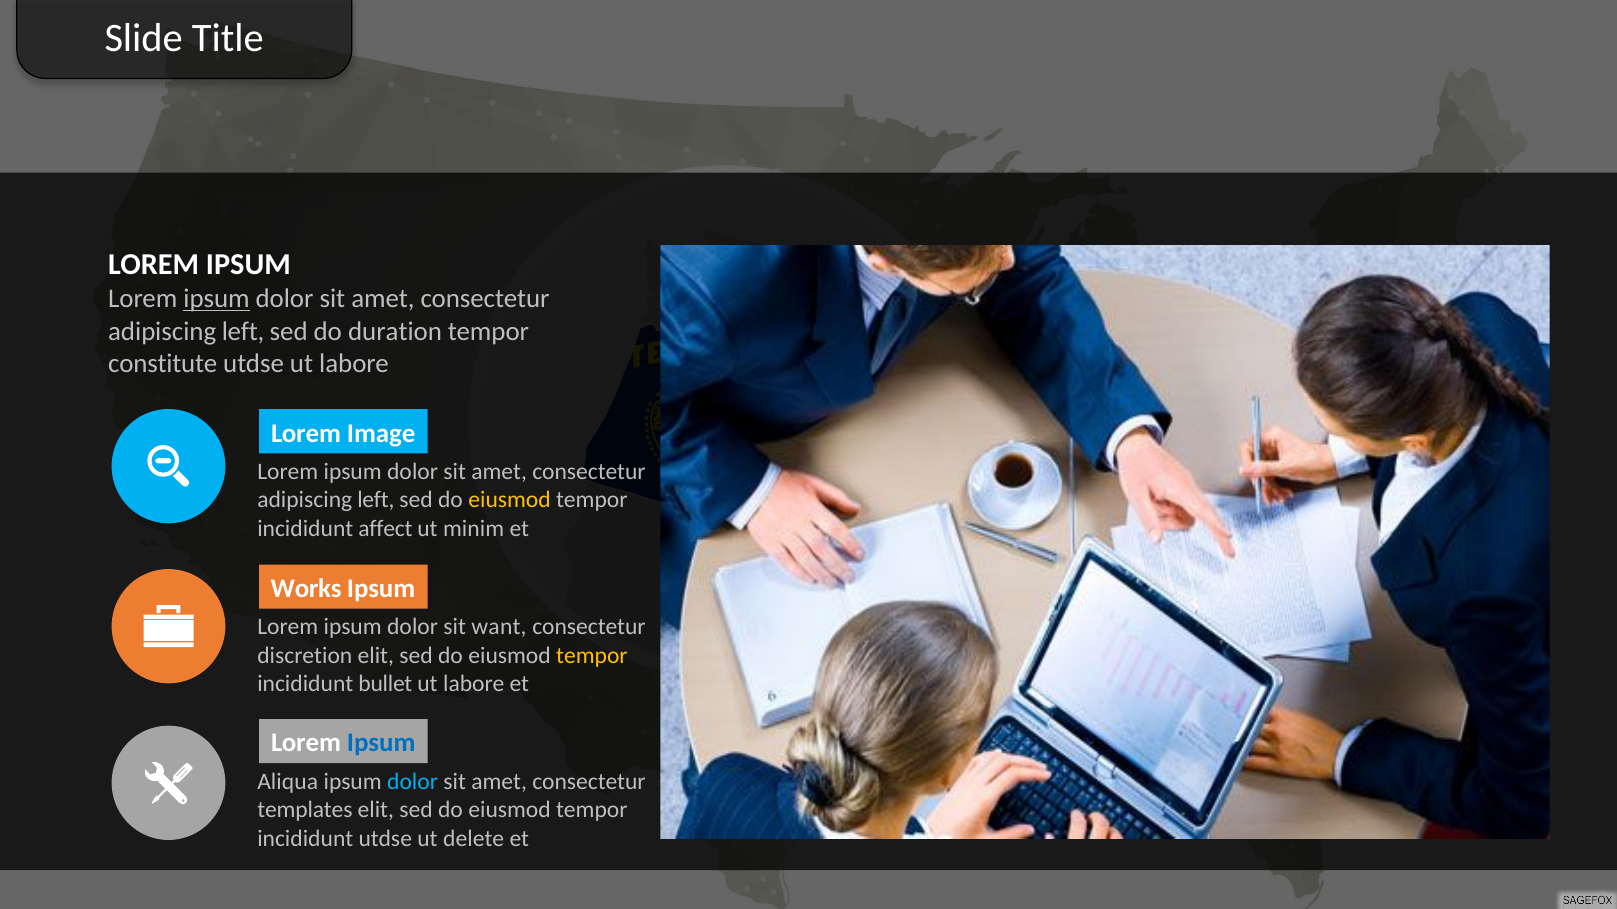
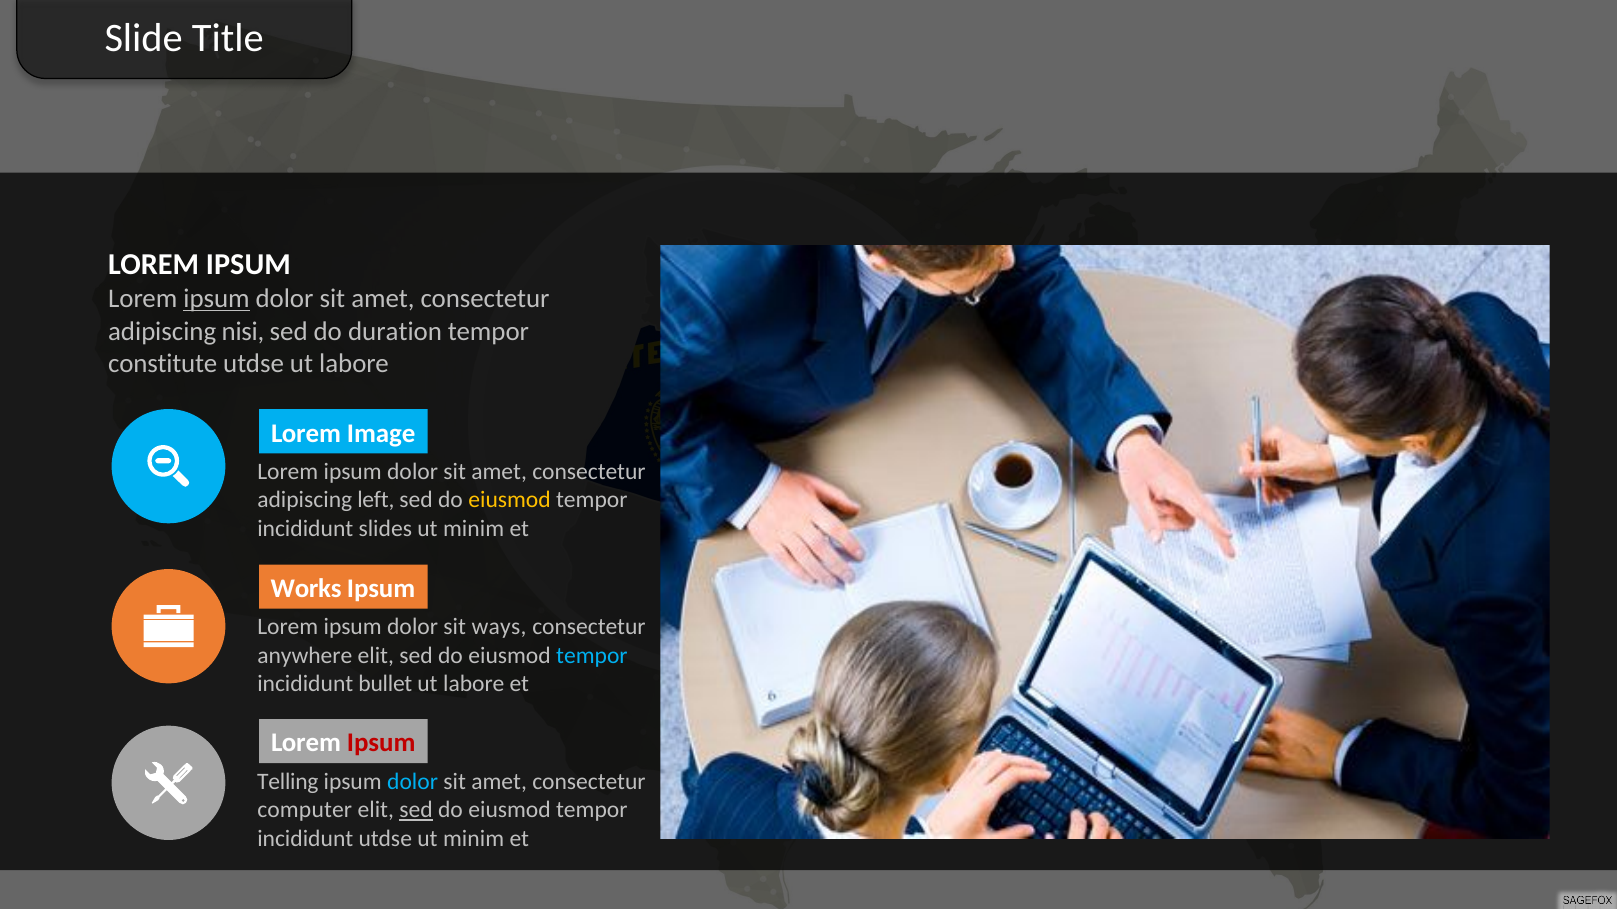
left: left -> nisi (243, 331)
affect: affect -> slides (385, 529)
want: want -> ways (499, 628)
discretion: discretion -> anywhere (305, 656)
tempor colour: yellow -> light blue (592, 656)
Ipsum colour: blue -> red (381, 743)
Aliqua: Aliqua -> Telling (288, 782)
templates: templates -> computer (305, 810)
sed underline: none -> present (416, 810)
utdse ut delete: delete -> minim (474, 839)
